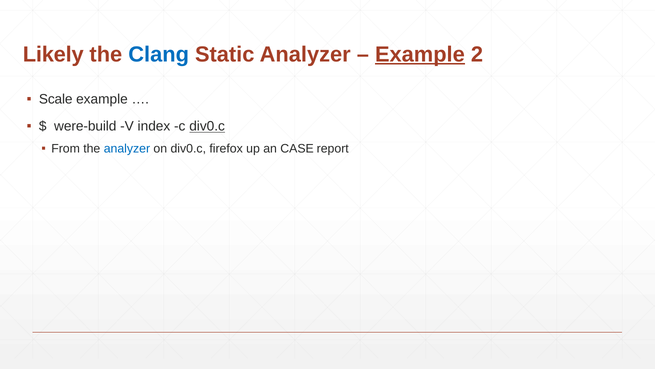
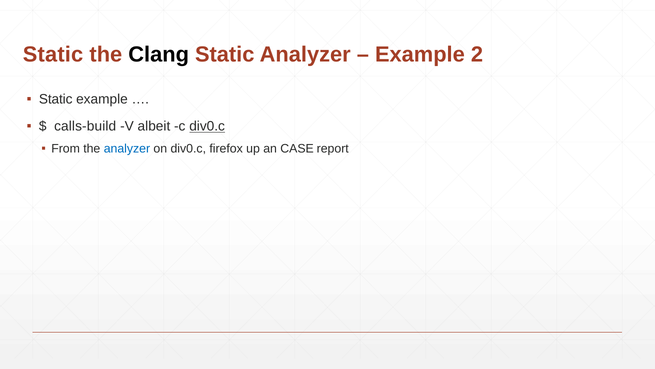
Likely: Likely -> Static (53, 54)
Clang colour: blue -> black (159, 54)
Example underline: present -> none (420, 54)
Scale: Scale -> Static (56, 99)
were-build: were-build -> calls-build (85, 126)
index: index -> albeit (154, 126)
